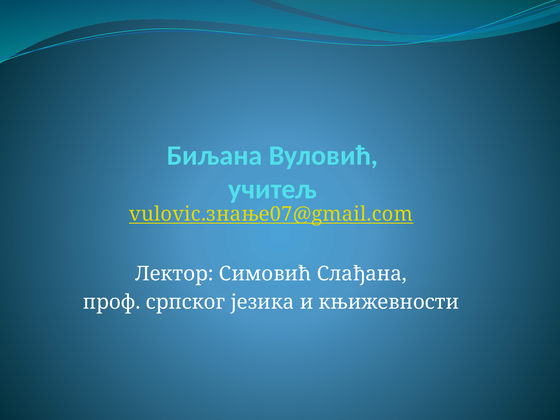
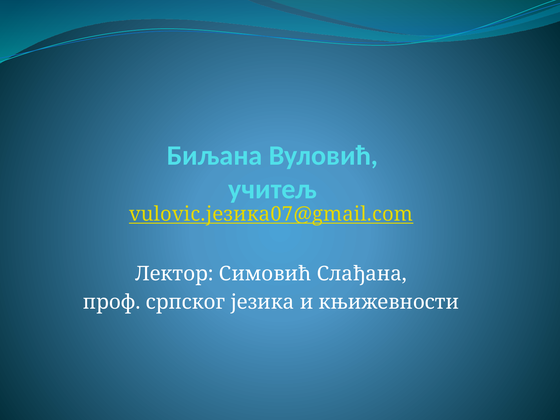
vulovic.знање07@gmail.com: vulovic.знање07@gmail.com -> vulovic.језика07@gmail.com (271, 214)
